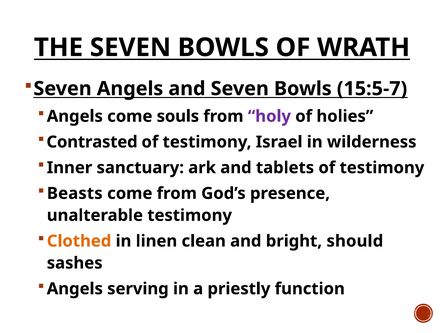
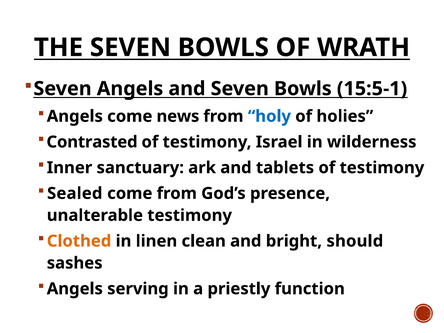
15:5-7: 15:5-7 -> 15:5-1 (372, 89)
souls: souls -> news (178, 116)
holy colour: purple -> blue (269, 116)
Beasts: Beasts -> Sealed (75, 193)
